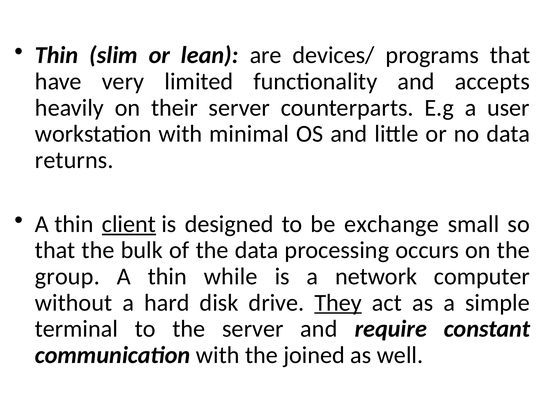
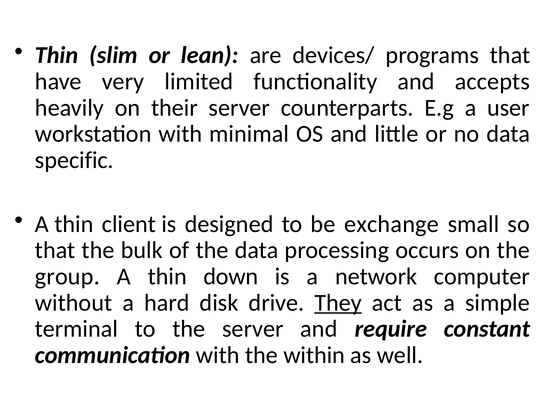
returns: returns -> specific (74, 160)
client underline: present -> none (129, 224)
while: while -> down (231, 276)
joined: joined -> within (314, 355)
